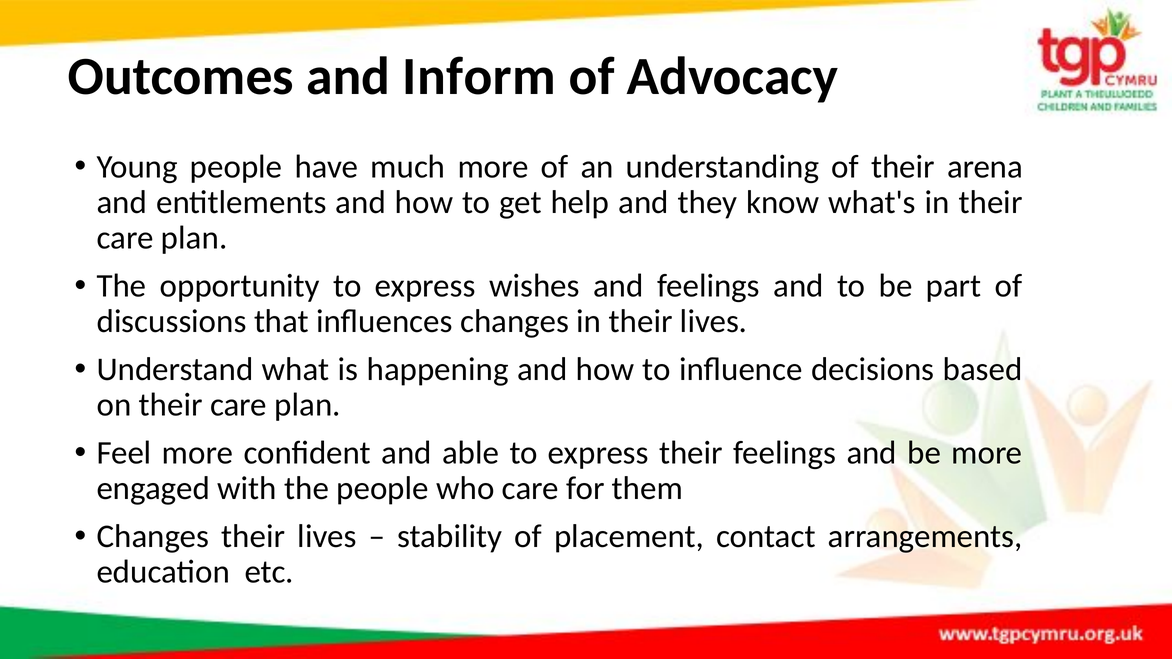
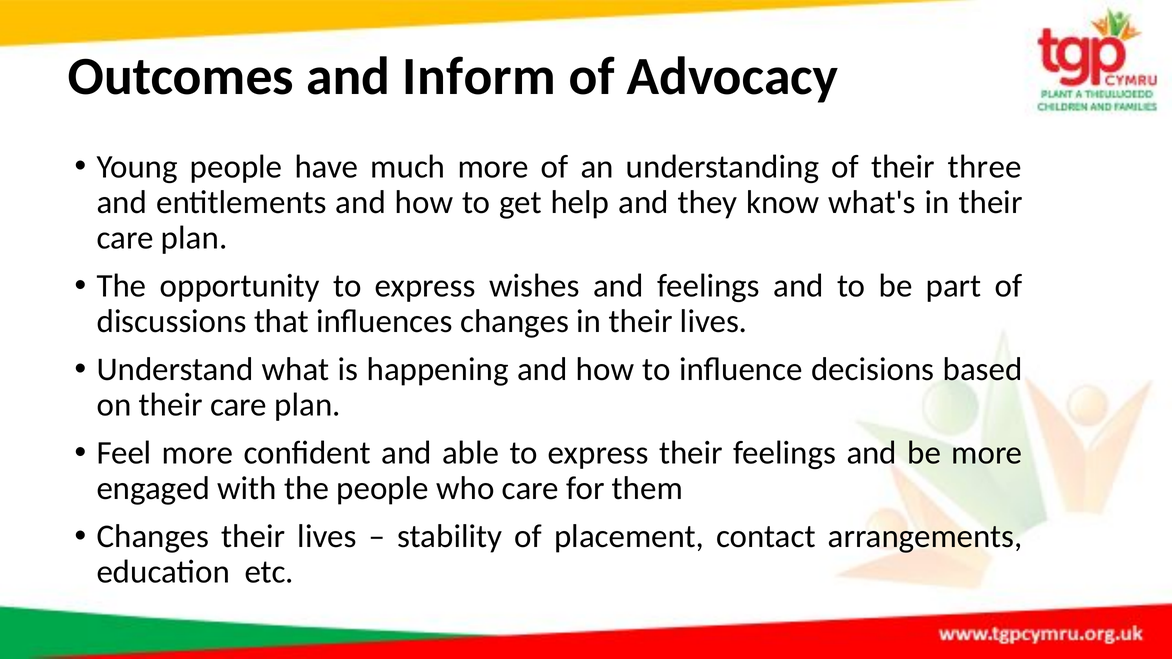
arena: arena -> three (985, 167)
